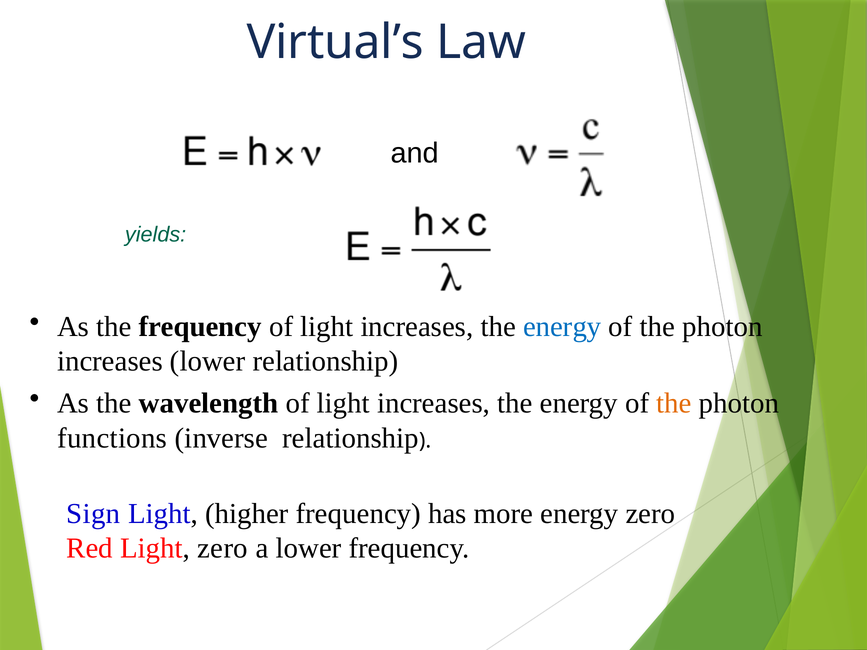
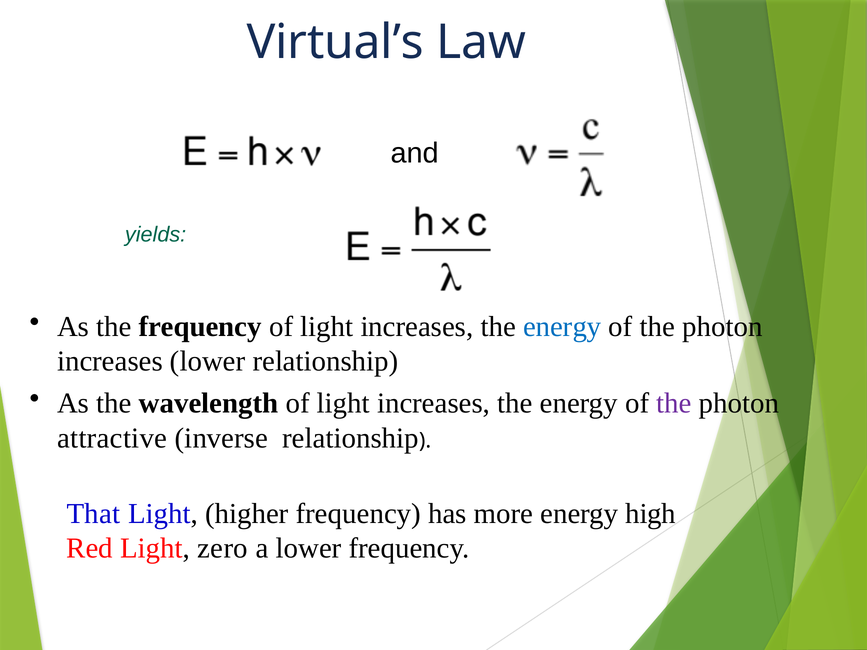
the colour: orange -> purple (674, 404)
functions: functions -> attractive (112, 438)
Sign: Sign -> That (93, 514)
energy zero: zero -> high (651, 514)
